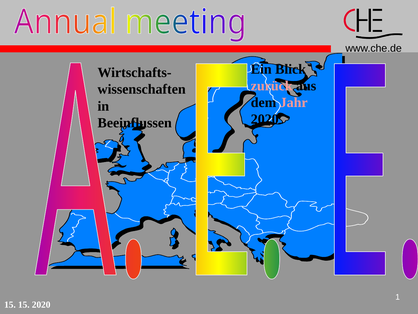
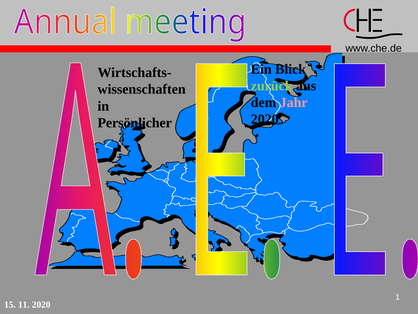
zurück colour: pink -> light green (272, 86)
Beeinflussen: Beeinflussen -> Persönlicher (135, 123)
15 15: 15 -> 11 (24, 304)
